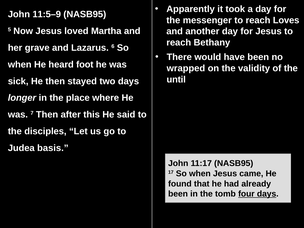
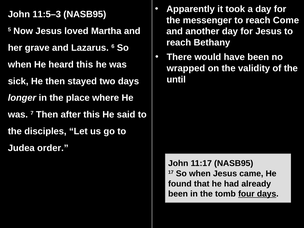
11:5–9: 11:5–9 -> 11:5–3 (47, 14)
Loves: Loves -> Come (286, 20)
heard foot: foot -> this (85, 64)
basis: basis -> order (53, 148)
